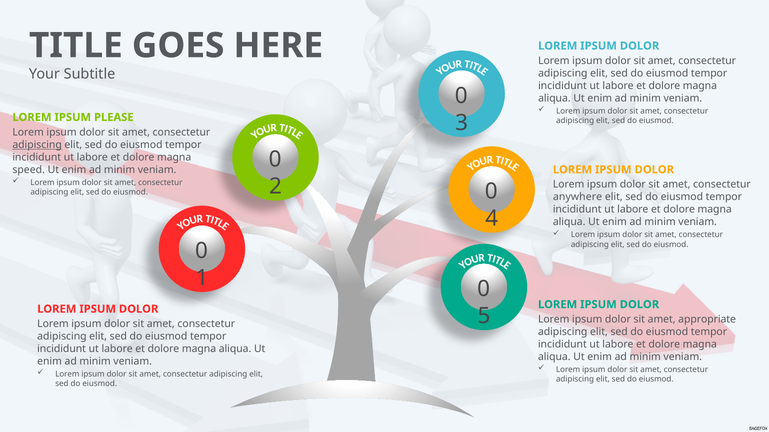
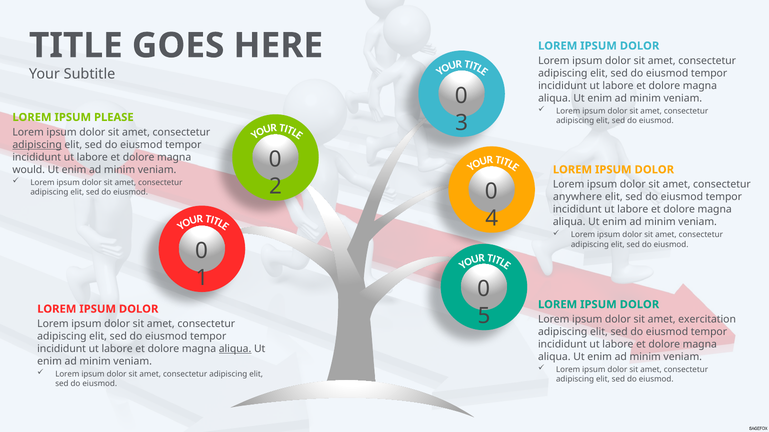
speed: speed -> would (29, 170)
appropriate: appropriate -> exercitation (707, 320)
aliqua underline: none -> present (235, 349)
